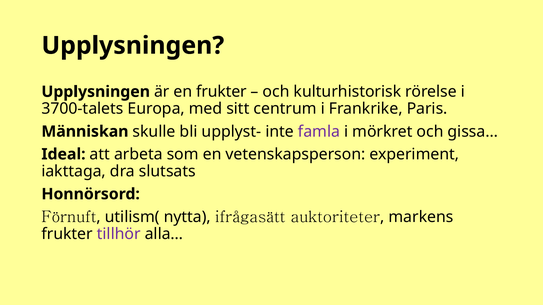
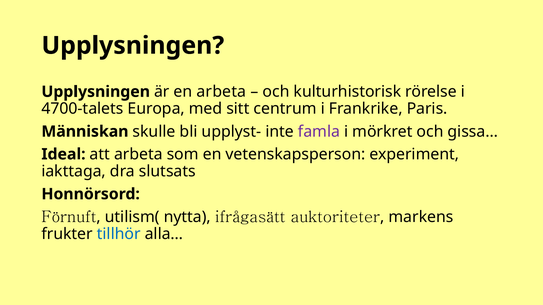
en frukter: frukter -> arbeta (221, 92)
3700-talets: 3700-talets -> 4700-talets (82, 109)
tillhör colour: purple -> blue (119, 234)
